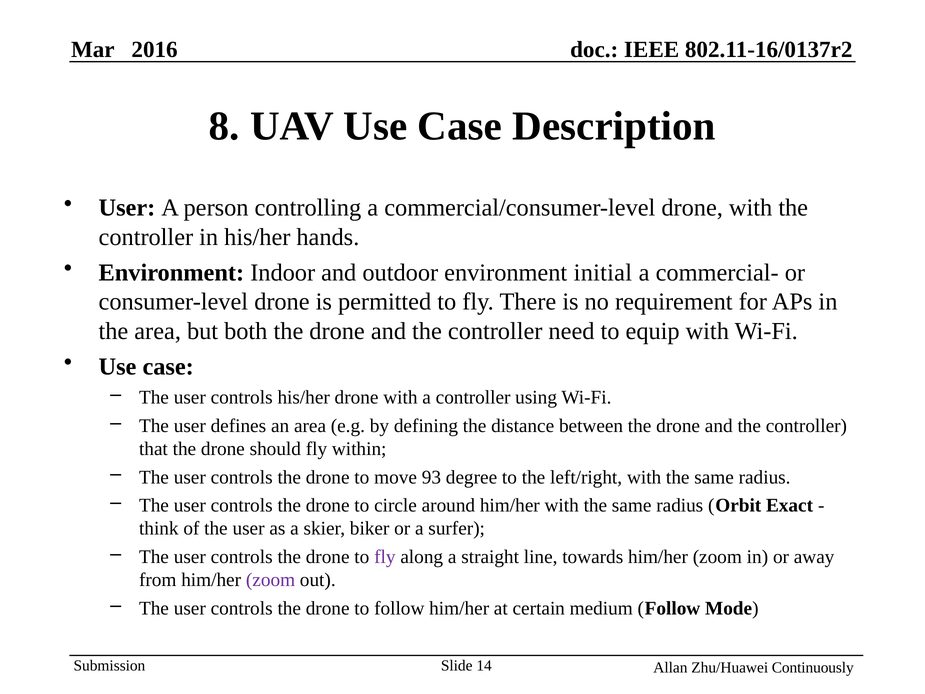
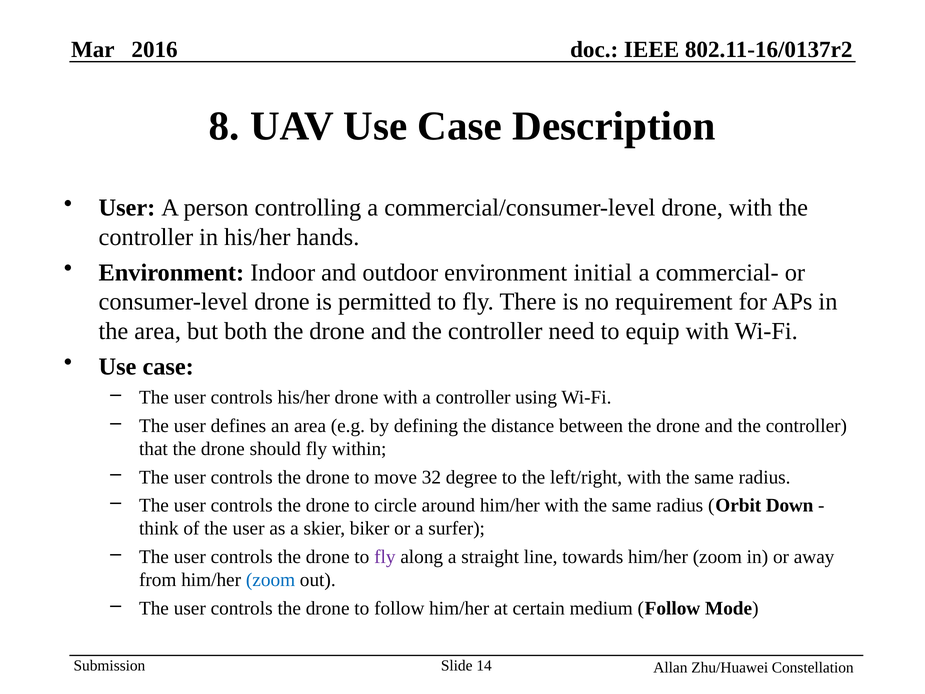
93: 93 -> 32 (431, 477)
Exact: Exact -> Down (790, 505)
zoom colour: purple -> blue (271, 580)
Continuously: Continuously -> Constellation (813, 668)
